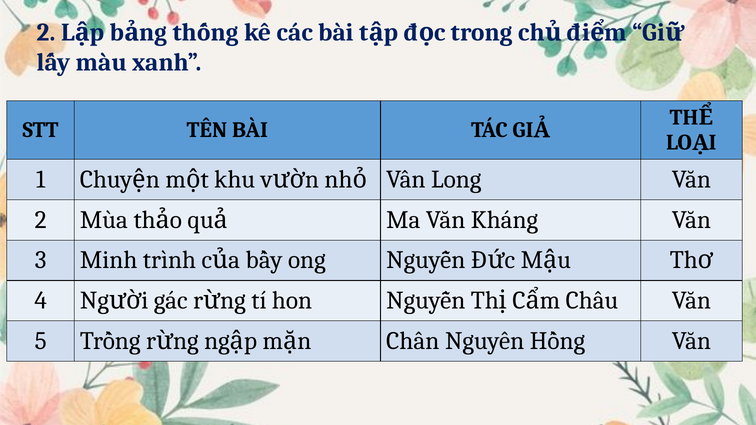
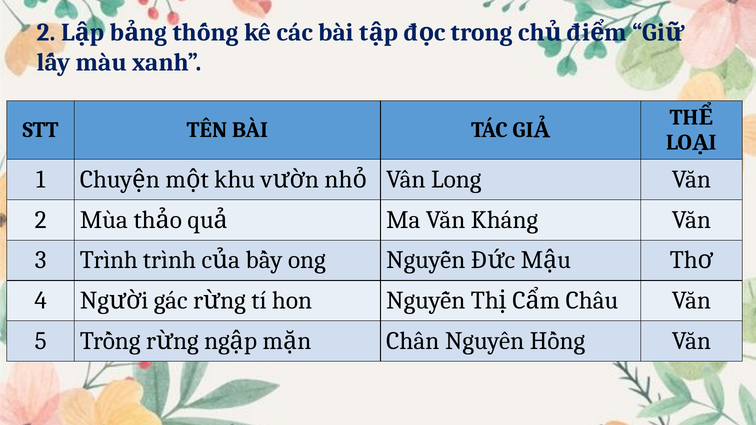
3 Minh: Minh -> Trình (109, 260)
